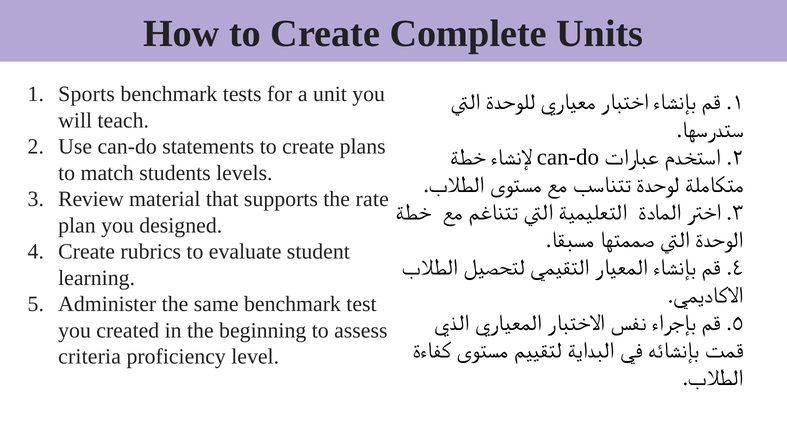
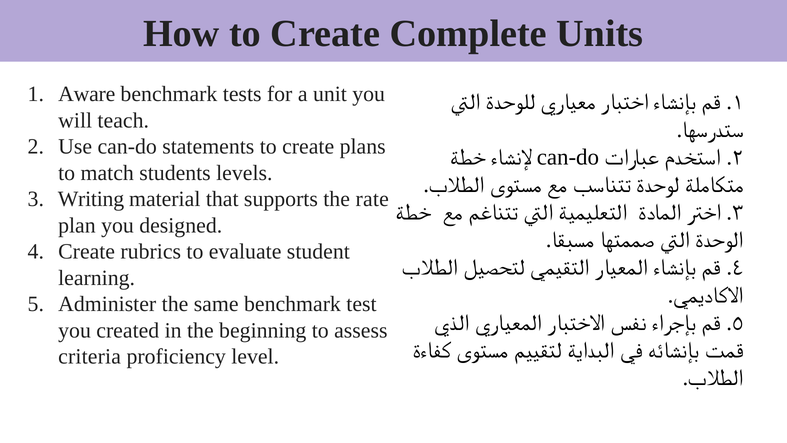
Sports: Sports -> Aware (87, 94)
Review: Review -> Writing (91, 199)
